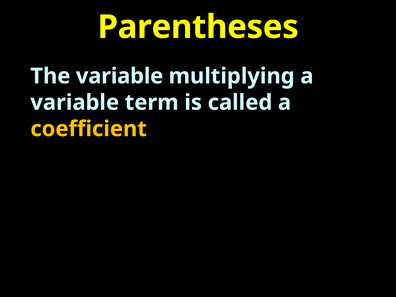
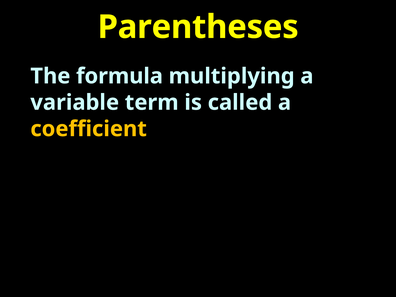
The variable: variable -> formula (120, 76)
